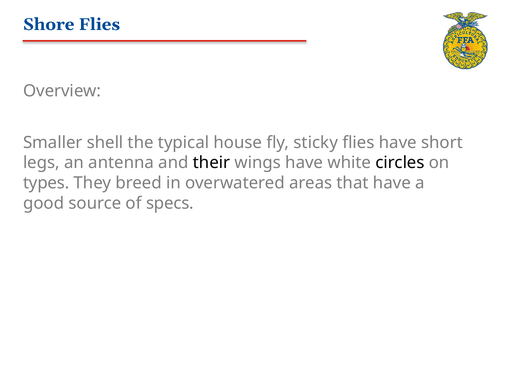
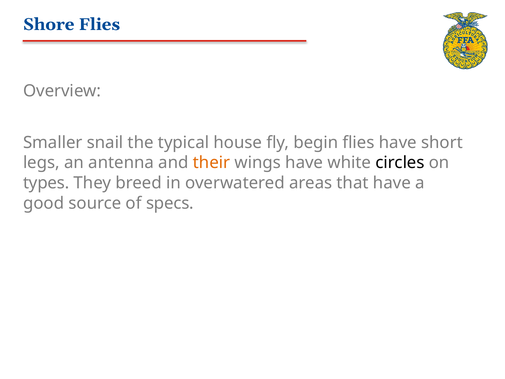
shell: shell -> snail (105, 142)
sticky: sticky -> begin (316, 142)
their colour: black -> orange (212, 163)
